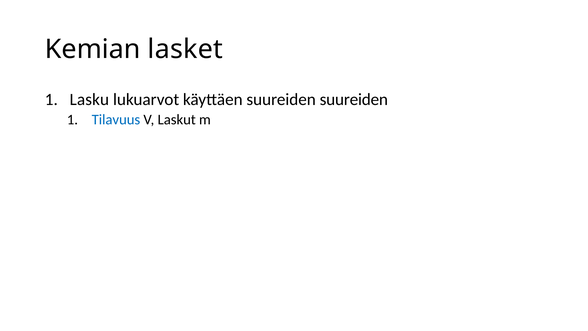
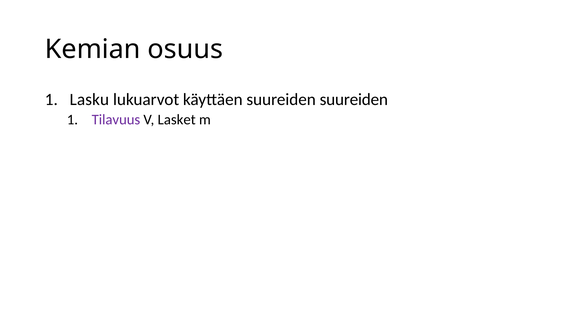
lasket: lasket -> osuus (185, 49)
Tilavuus colour: blue -> purple (116, 120)
Laskut: Laskut -> Lasket (177, 120)
